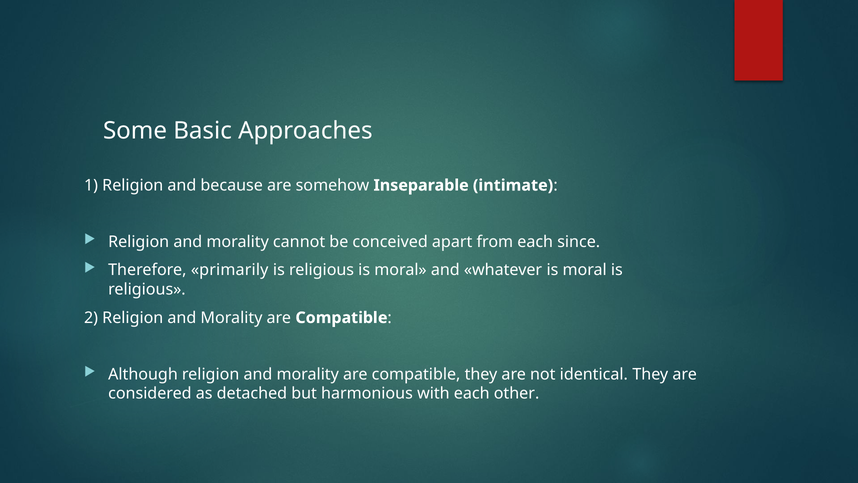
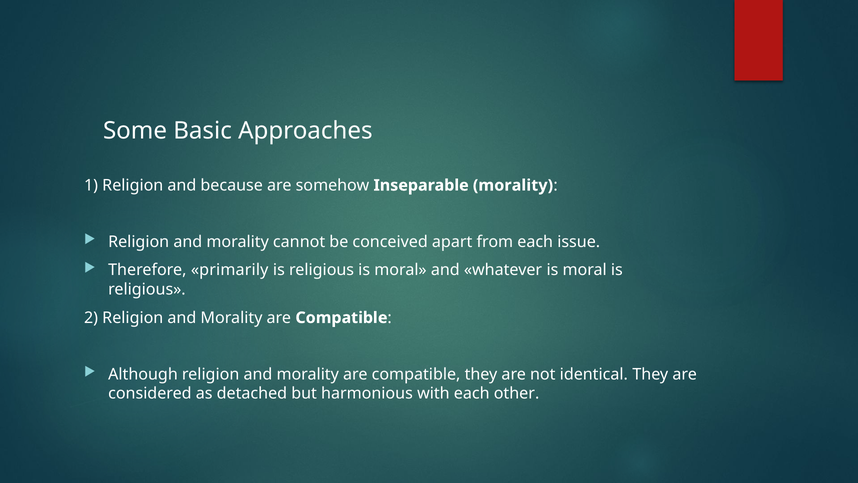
Inseparable intimate: intimate -> morality (513, 185)
since: since -> issue (579, 242)
